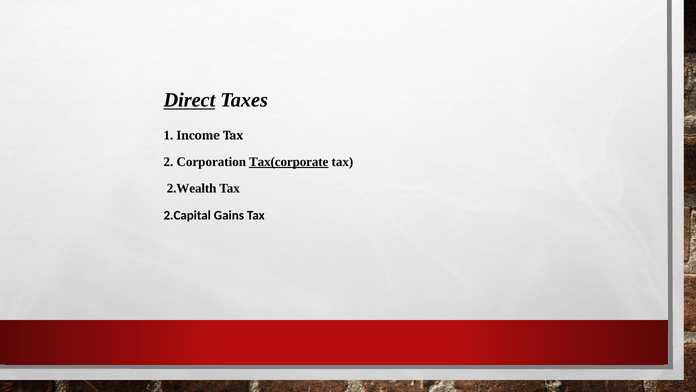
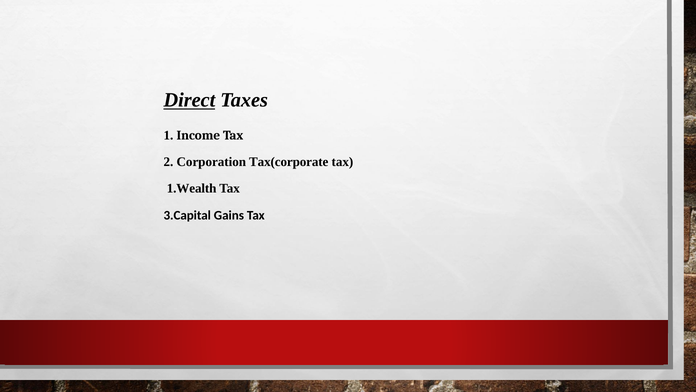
Tax(corporate underline: present -> none (289, 162)
2.Wealth: 2.Wealth -> 1.Wealth (192, 188)
2.Capital: 2.Capital -> 3.Capital (187, 215)
